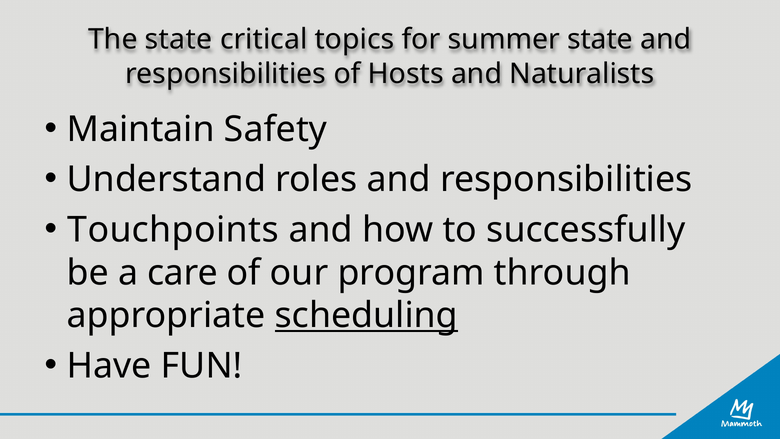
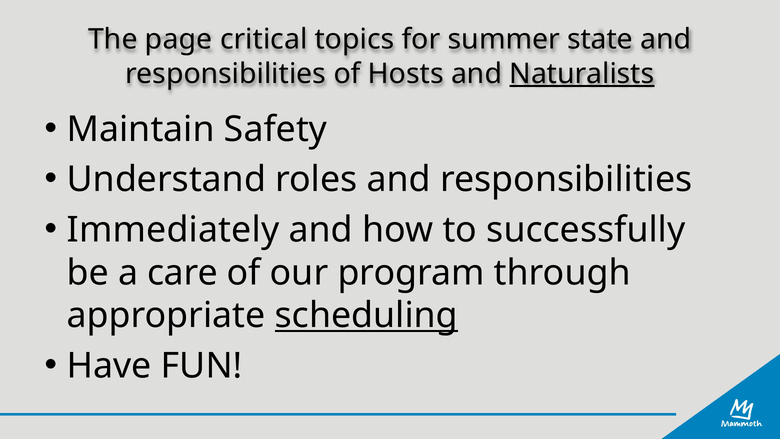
The state: state -> page (179, 40)
Naturalists underline: none -> present (582, 74)
Touchpoints: Touchpoints -> Immediately (173, 230)
